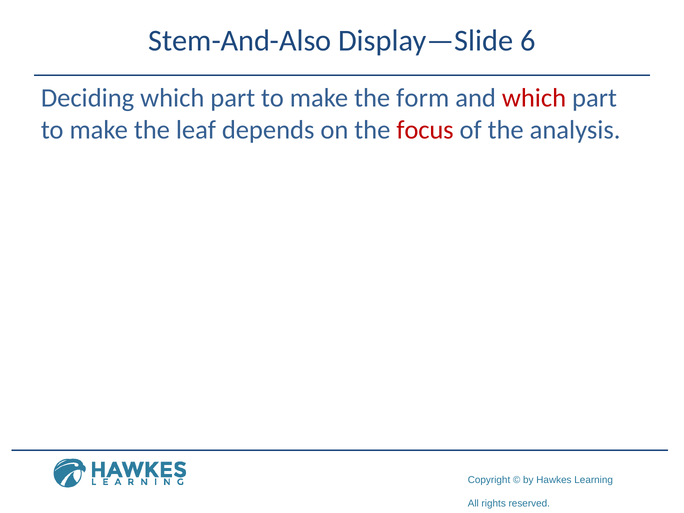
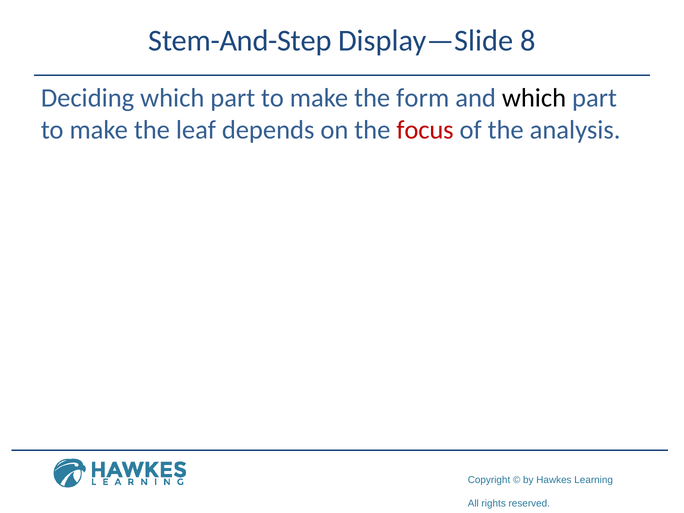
Stem-And-Also: Stem-And-Also -> Stem-And-Step (240, 41)
6: 6 -> 8 (528, 41)
which colour: red -> black (534, 98)
